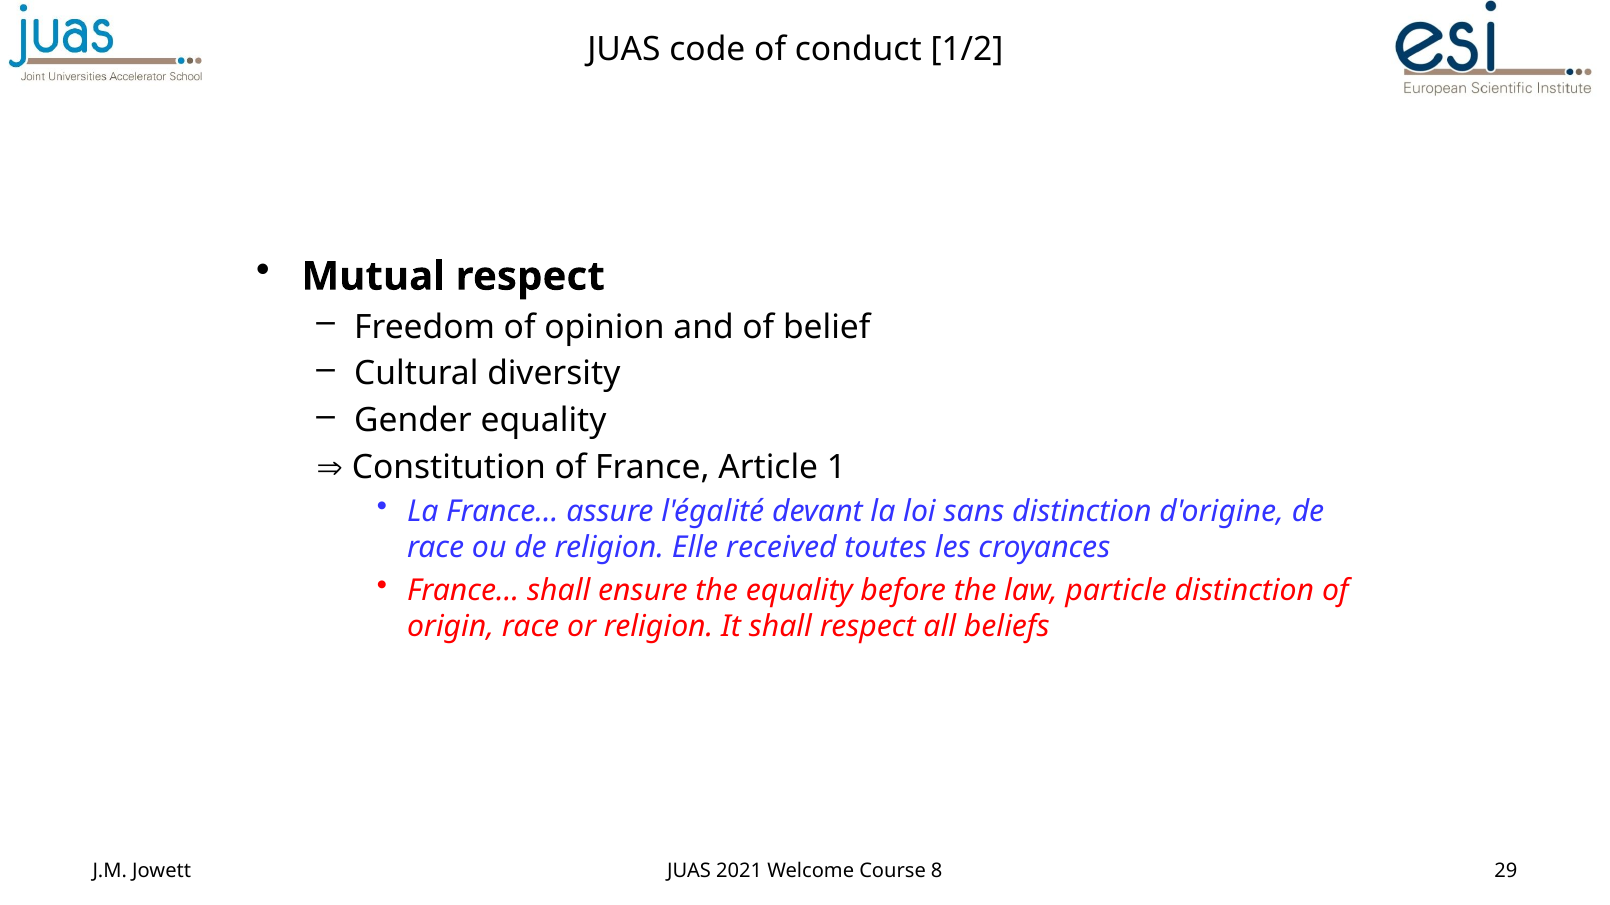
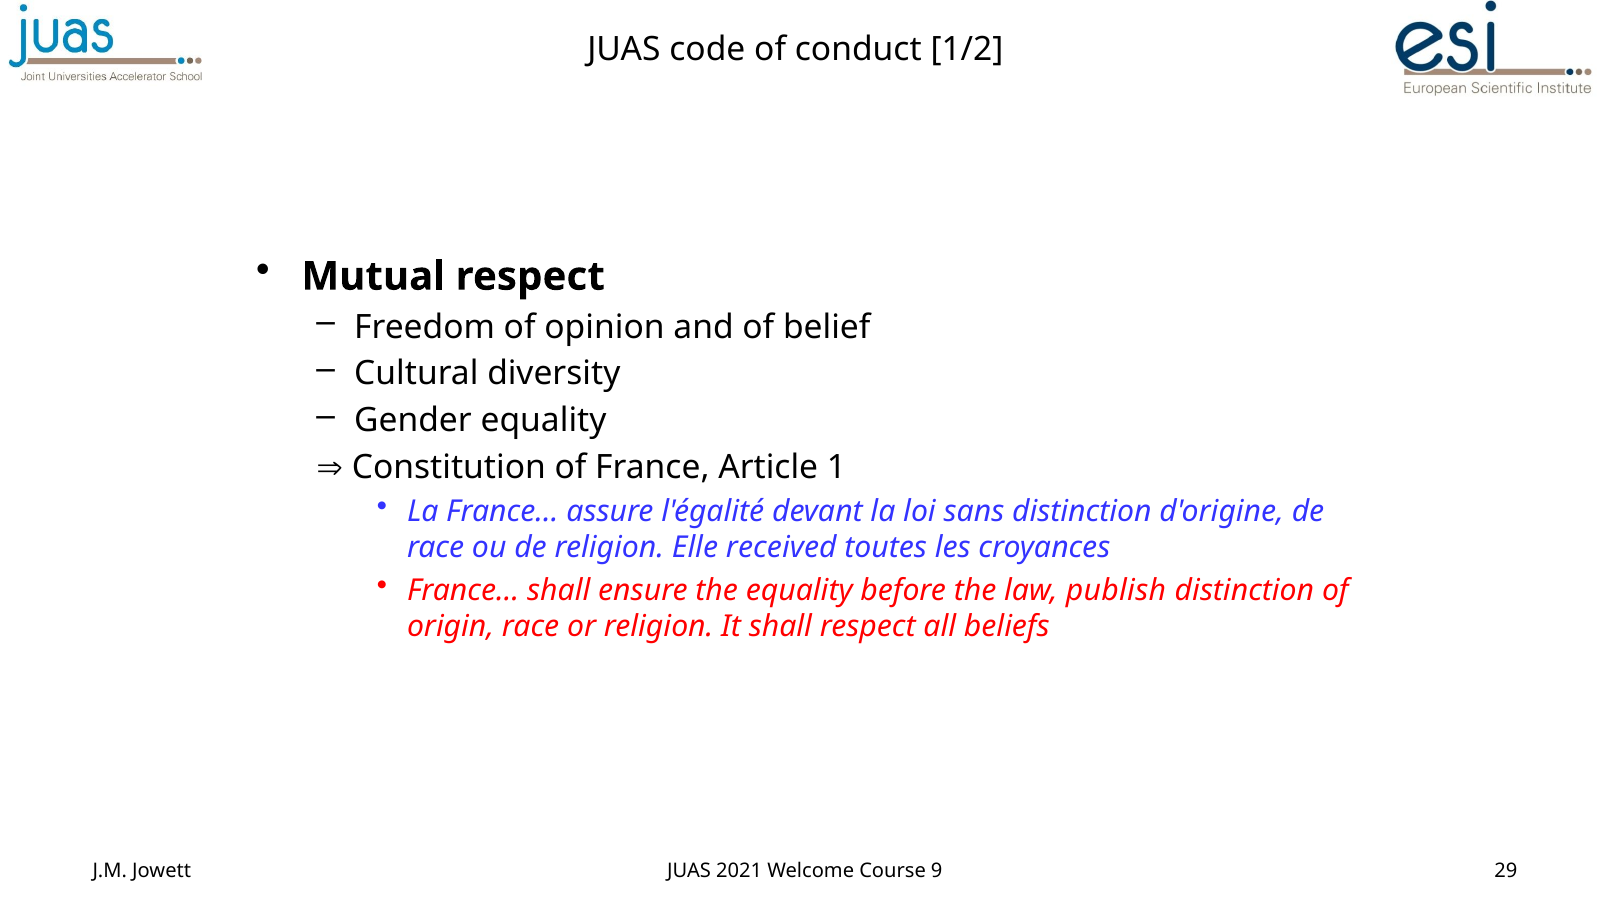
particle: particle -> publish (1116, 591)
8: 8 -> 9 (937, 872)
